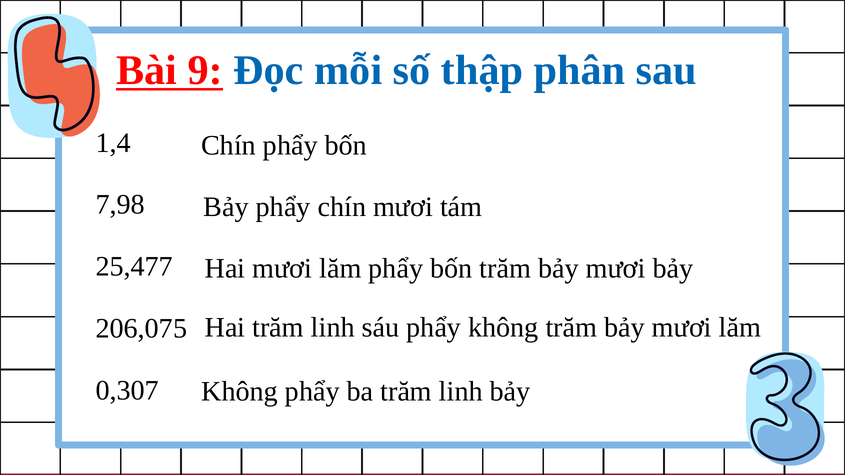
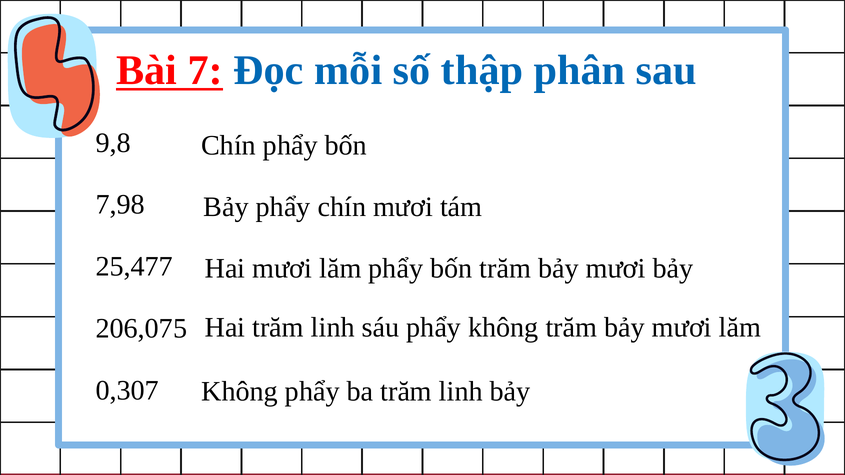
9: 9 -> 7 (205, 71)
1,4: 1,4 -> 9,8 (113, 143)
